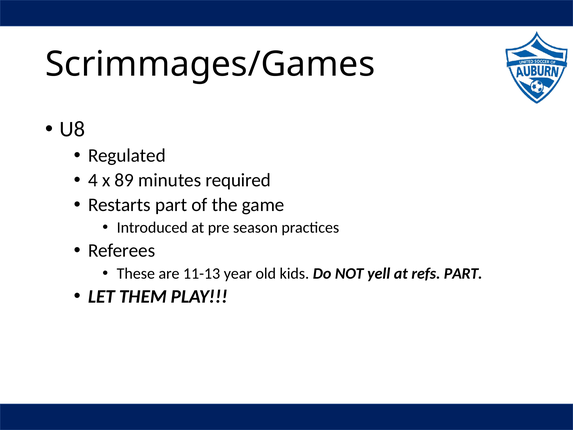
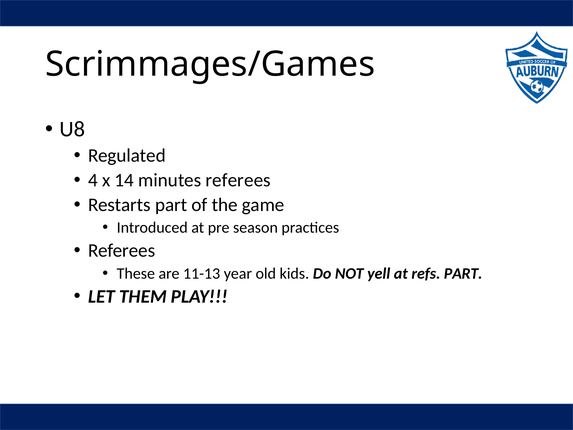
89: 89 -> 14 (124, 180)
minutes required: required -> referees (238, 180)
